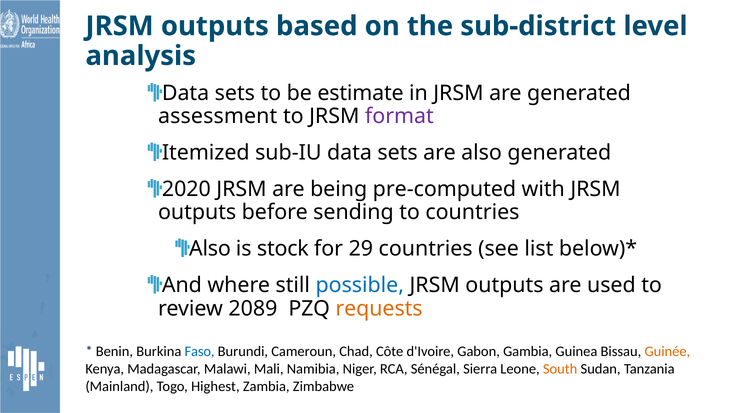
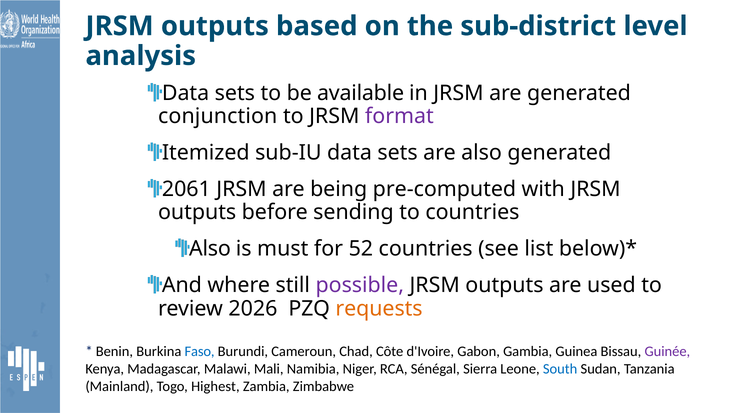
estimate: estimate -> available (361, 93)
assessment: assessment -> conjunction (218, 116)
2020: 2020 -> 2061 (186, 189)
stock: stock -> must (283, 249)
29: 29 -> 52 (361, 249)
possible colour: blue -> purple (360, 285)
2089: 2089 -> 2026 (253, 308)
Guinée colour: orange -> purple (667, 351)
South colour: orange -> blue (560, 369)
